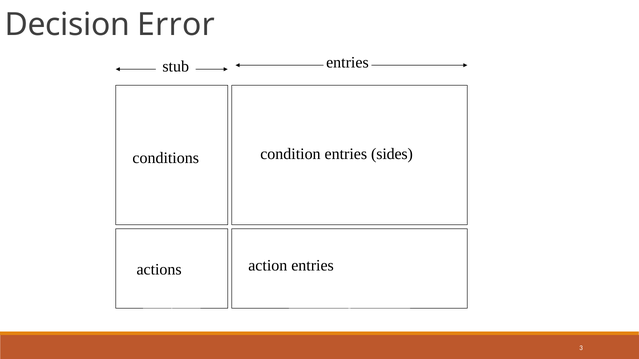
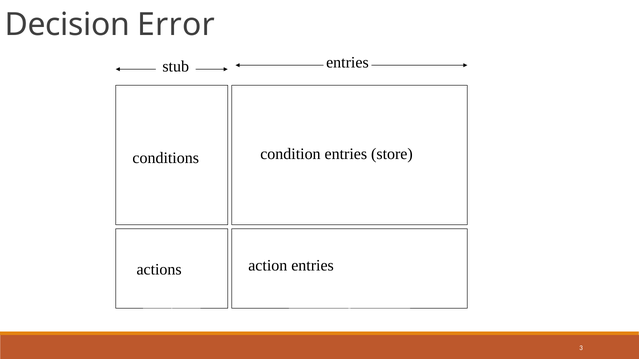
sides: sides -> store (392, 154)
